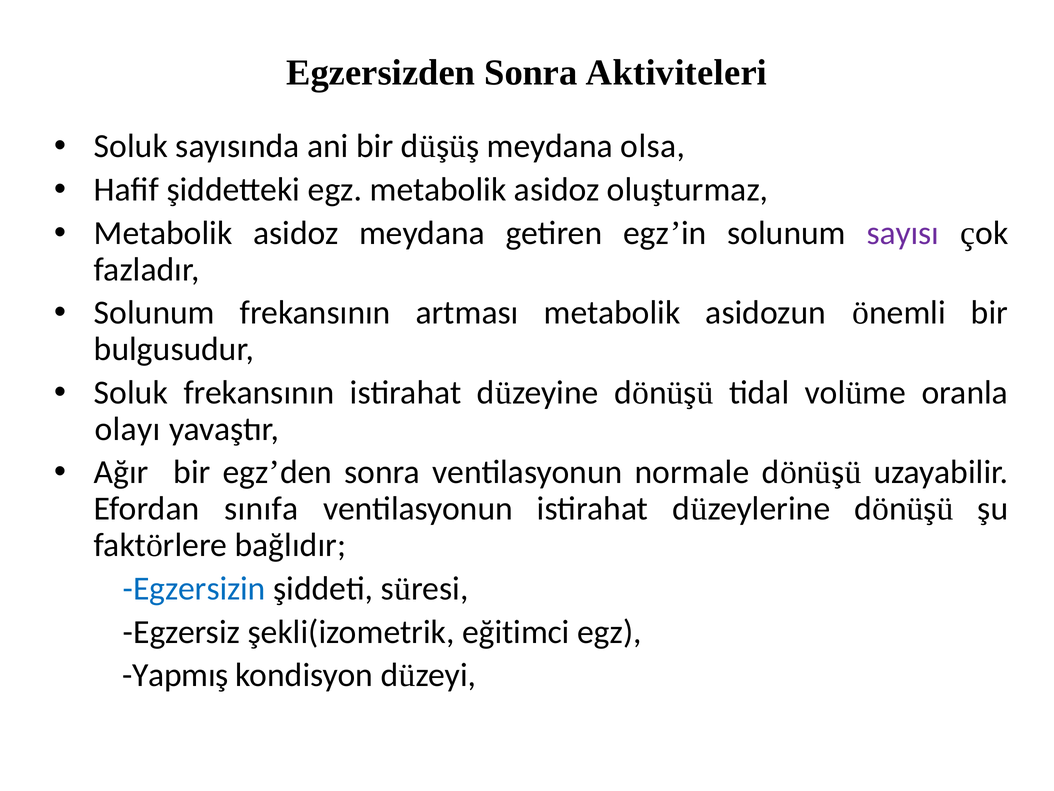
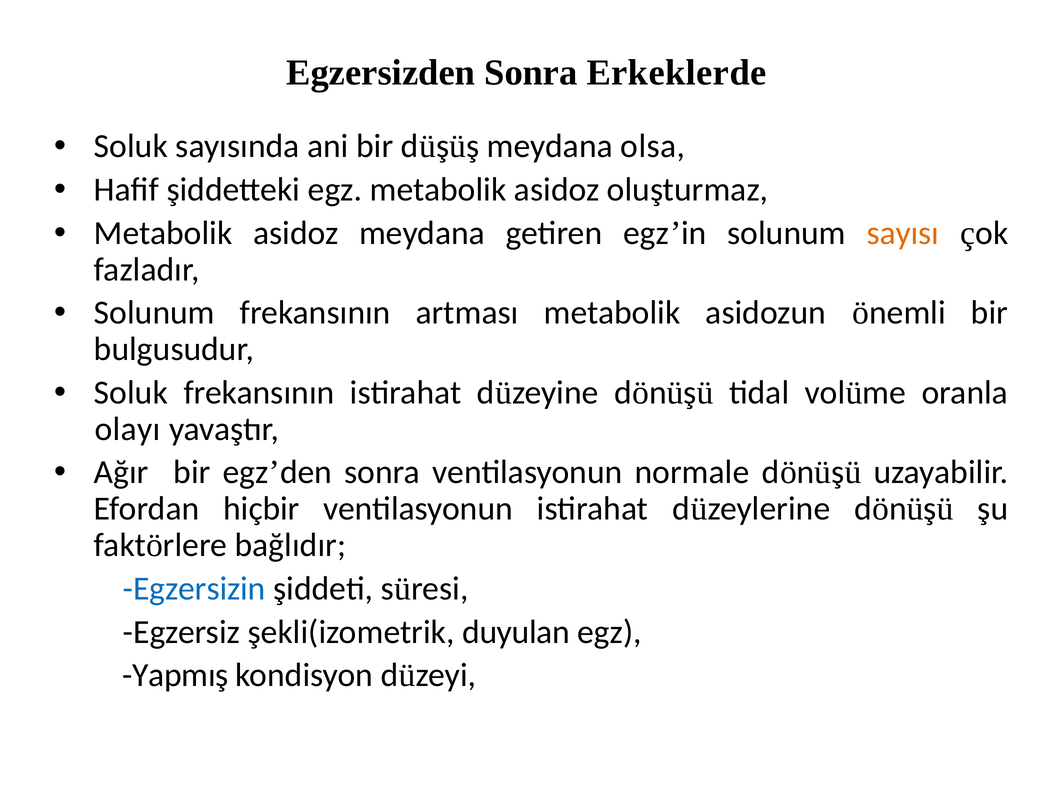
Aktiviteleri: Aktiviteleri -> Erkeklerde (676, 73)
sayısı colour: purple -> orange (903, 233)
sınıfa: sınıfa -> hiçbir (261, 508)
eğitimci: eğitimci -> duyulan (516, 632)
